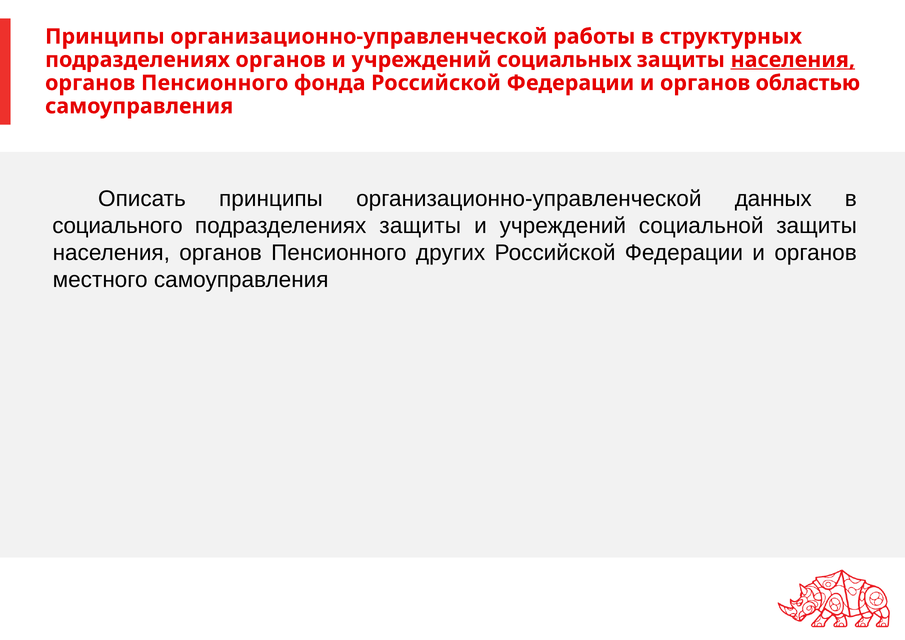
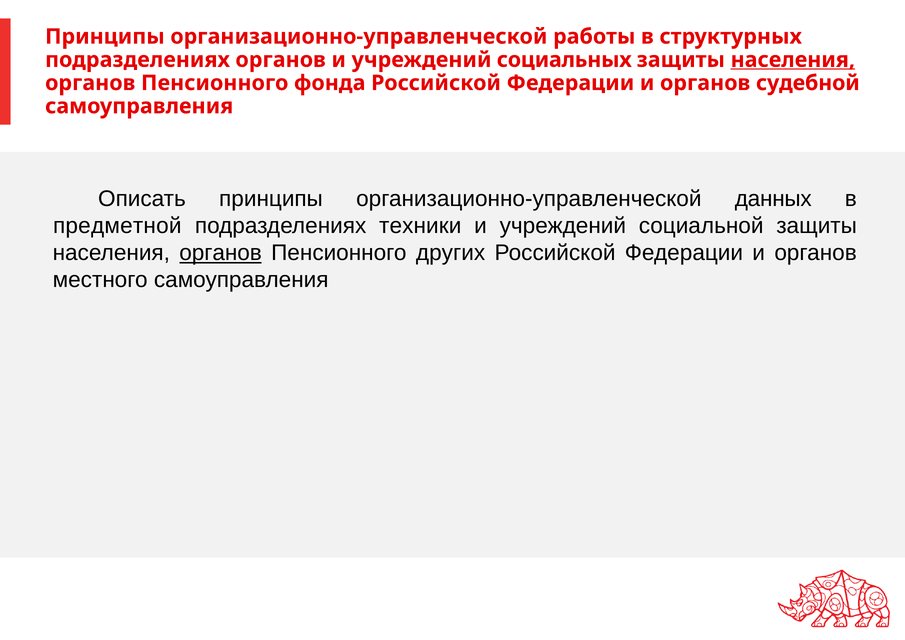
областью: областью -> судебной (808, 83)
социального: социального -> предметной (117, 226)
подразделениях защиты: защиты -> техники (420, 226)
органов underline: none -> present (221, 253)
